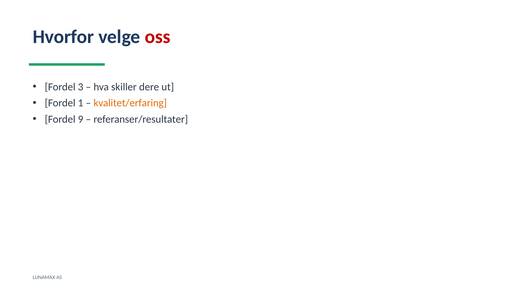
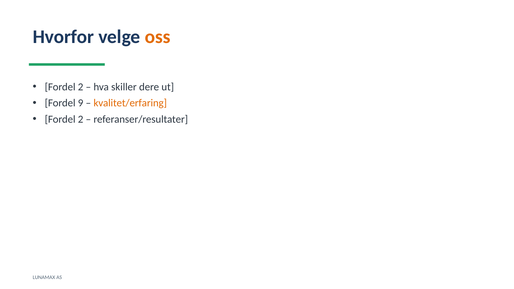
oss colour: red -> orange (158, 37)
3: 3 -> 2 (81, 87)
1: 1 -> 9 (81, 103)
9: 9 -> 2 (81, 119)
